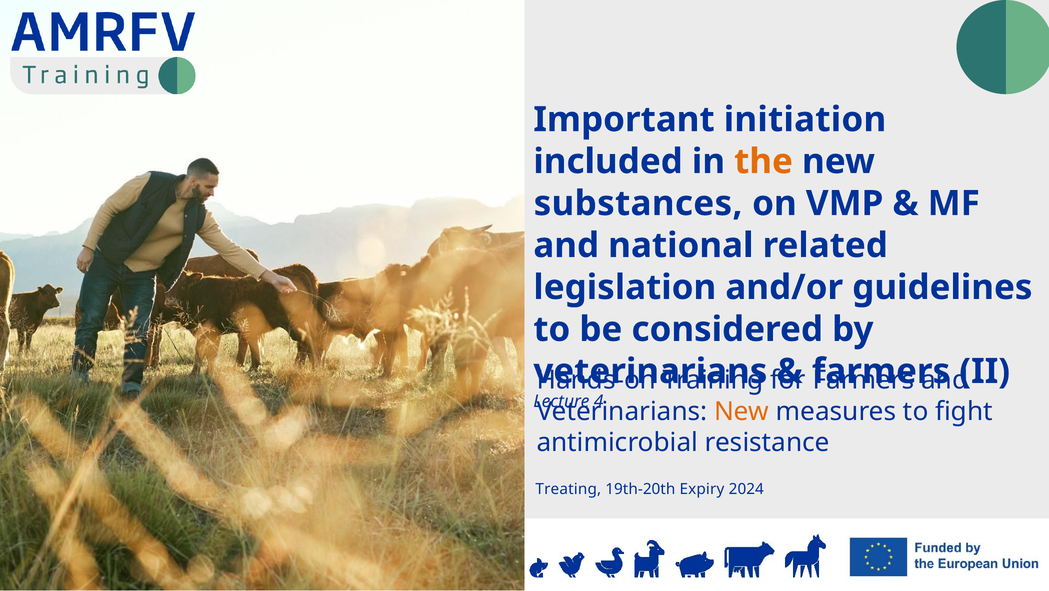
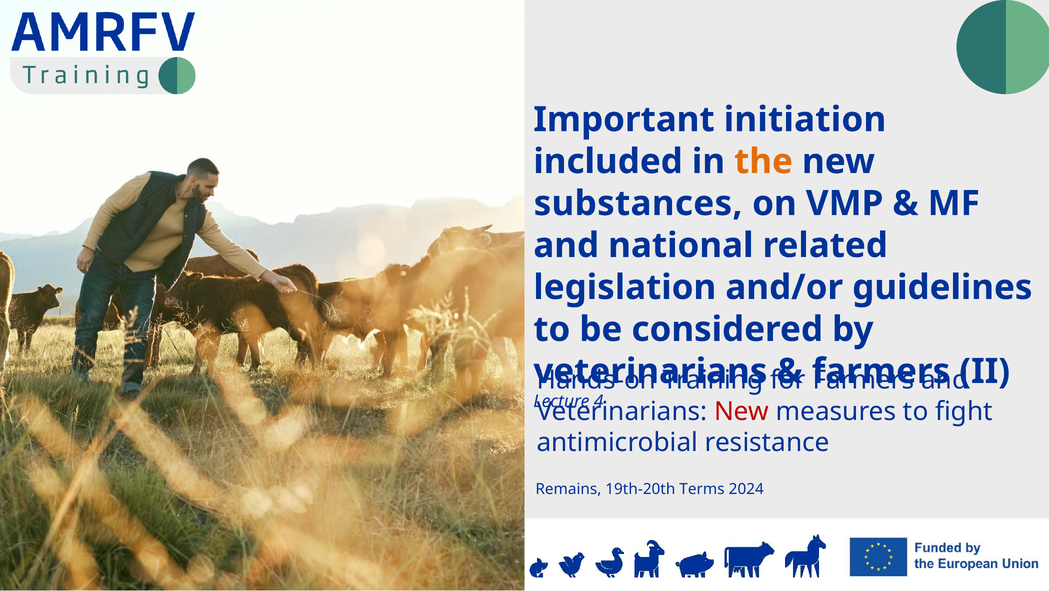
New colour: orange -> red (742, 411)
Treating: Treating -> Remains (568, 489)
Expiry: Expiry -> Terms (702, 489)
